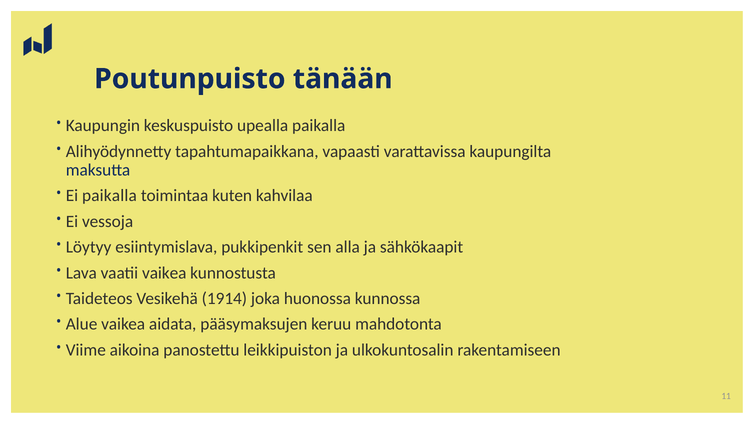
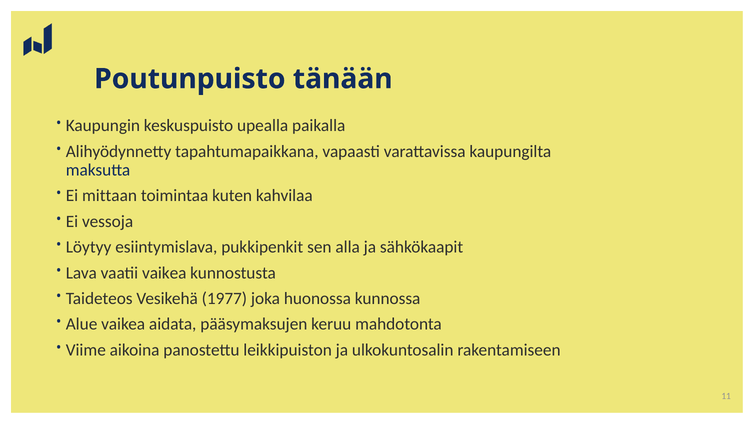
Ei paikalla: paikalla -> mittaan (110, 196)
1914: 1914 -> 1977 (224, 299)
